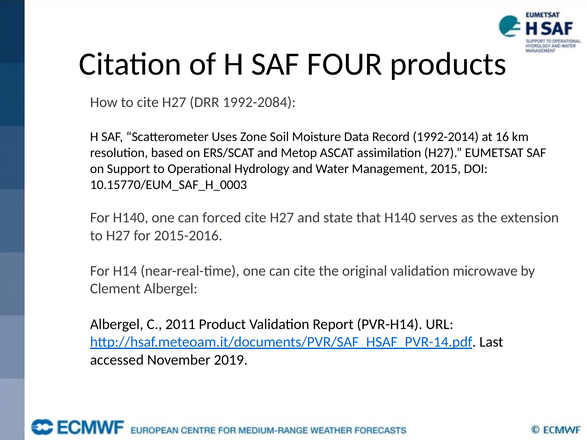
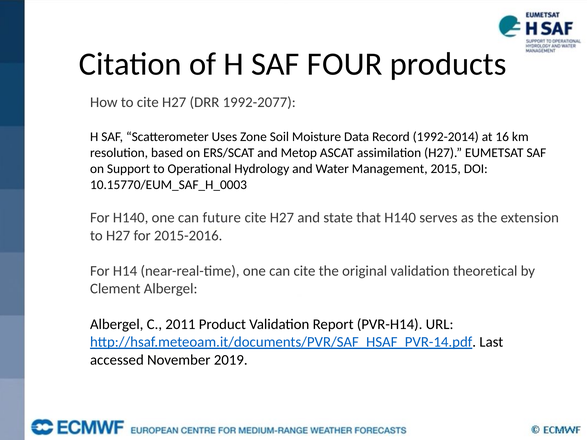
1992-2084: 1992-2084 -> 1992-2077 (259, 102)
forced: forced -> future (222, 218)
microwave: microwave -> theoretical (485, 271)
